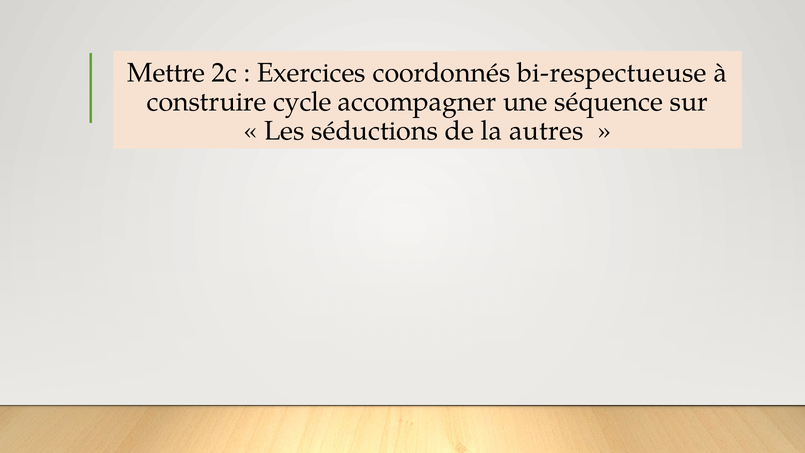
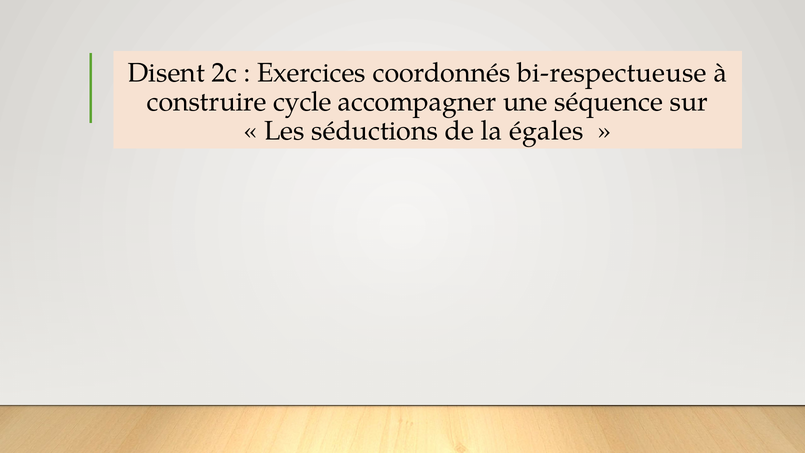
Mettre: Mettre -> Disent (166, 73)
autres: autres -> égales (546, 131)
